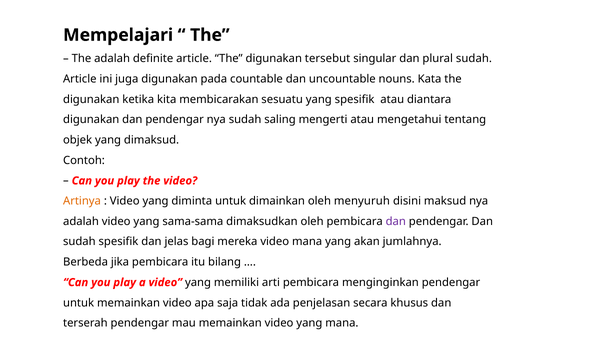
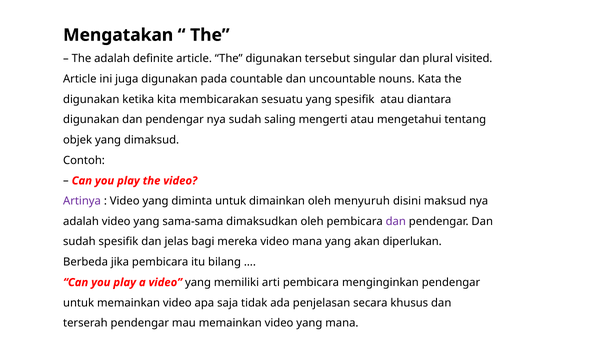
Mempelajari: Mempelajari -> Mengatakan (118, 35)
plural sudah: sudah -> visited (474, 59)
Artinya colour: orange -> purple (82, 201)
jumlahnya: jumlahnya -> diperlukan (412, 241)
